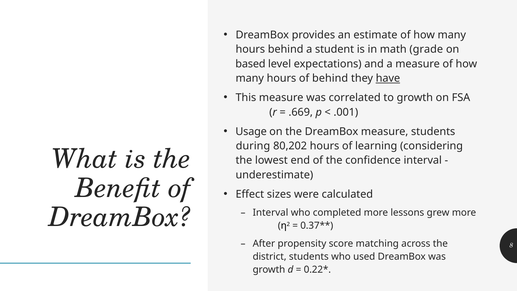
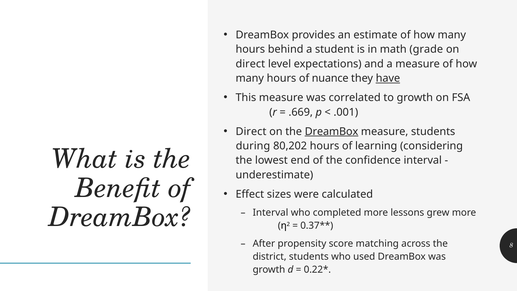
based: based -> direct (250, 64)
of behind: behind -> nuance (330, 78)
Usage: Usage -> Direct (251, 131)
DreamBox underline: none -> present (332, 131)
